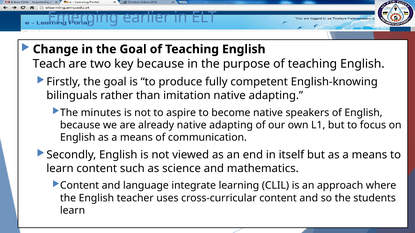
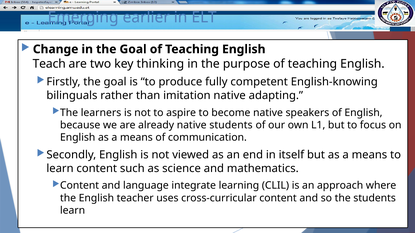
key because: because -> thinking (160, 64)
minutes: minutes -> learners (101, 113)
already native adapting: adapting -> students (231, 125)
